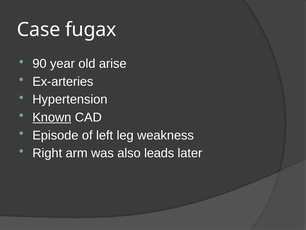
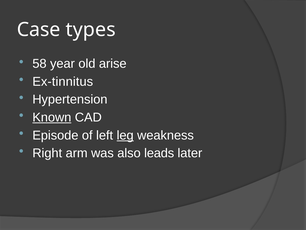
fugax: fugax -> types (91, 30)
90: 90 -> 58 (39, 64)
Ex-arteries: Ex-arteries -> Ex-tinnitus (63, 81)
leg underline: none -> present (125, 135)
